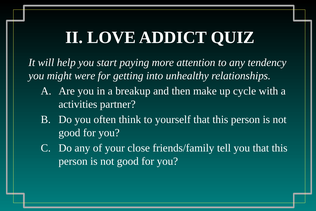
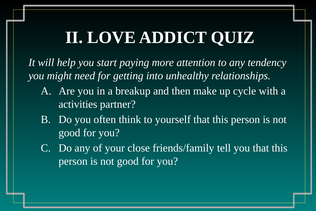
were: were -> need (85, 76)
